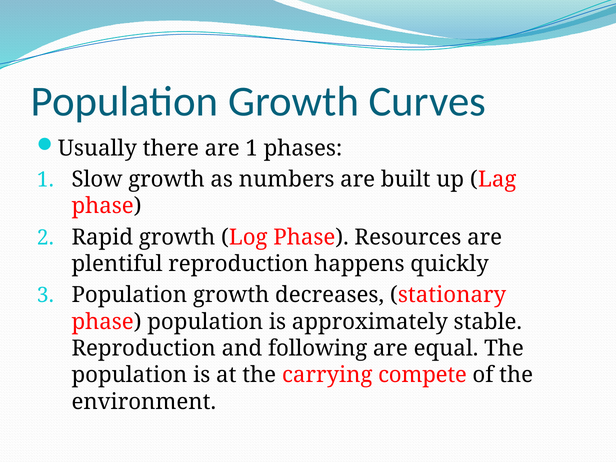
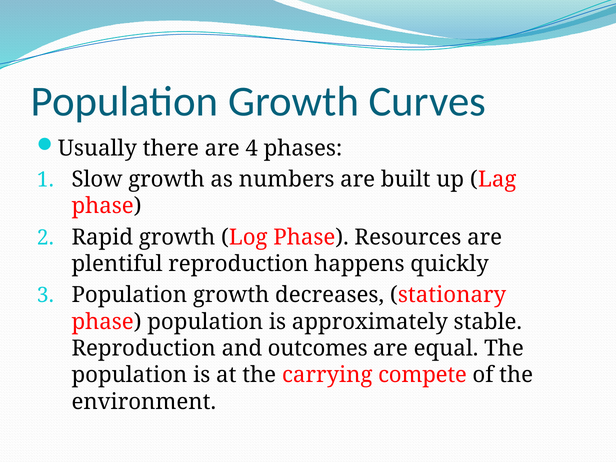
are 1: 1 -> 4 (252, 148)
following: following -> outcomes (318, 348)
